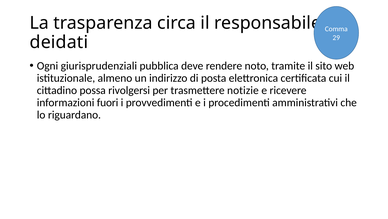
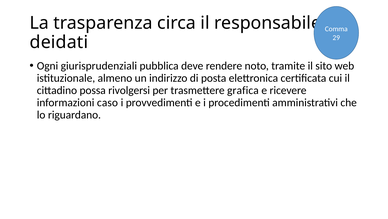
notizie: notizie -> grafica (243, 90)
fuori: fuori -> caso (107, 102)
